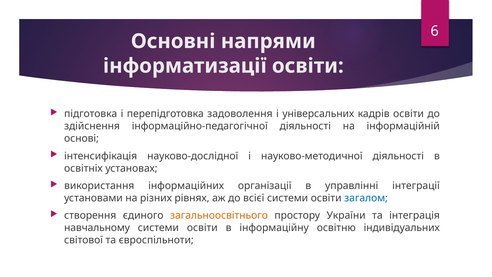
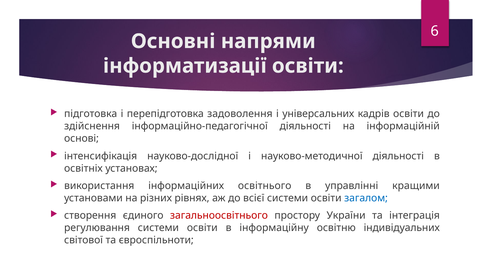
організації: організації -> освітнього (265, 186)
інтеграції: інтеграції -> кращими (416, 186)
загальноосвітнього colour: orange -> red (219, 215)
навчальному: навчальному -> регулювання (97, 228)
